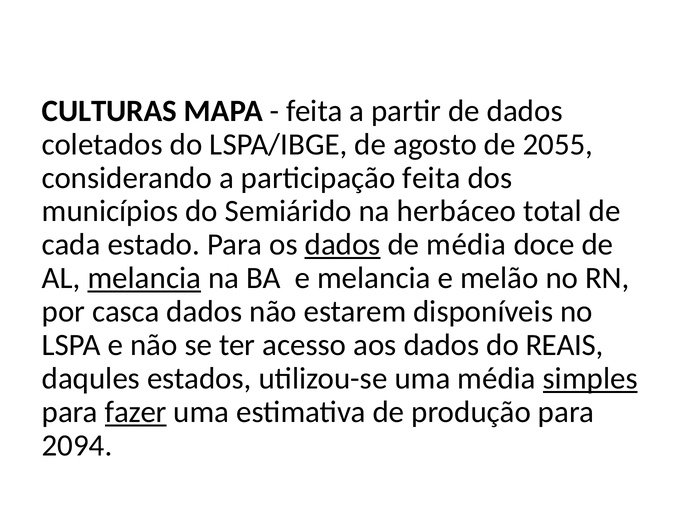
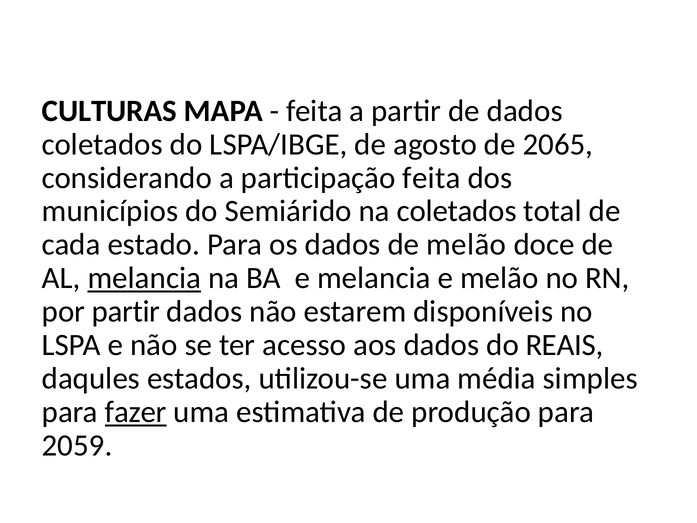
2055: 2055 -> 2065 (558, 144)
na herbáceo: herbáceo -> coletados (457, 211)
dados underline: present -> none (343, 245)
de média: média -> melão (466, 245)
por casca: casca -> partir (126, 312)
simples underline: present -> none (590, 379)
2094: 2094 -> 2059 (77, 446)
